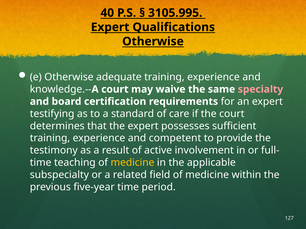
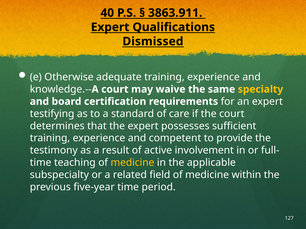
3105.995: 3105.995 -> 3863.911 (175, 13)
Otherwise: Otherwise -> Dismissed (153, 41)
specialty colour: pink -> yellow (260, 89)
